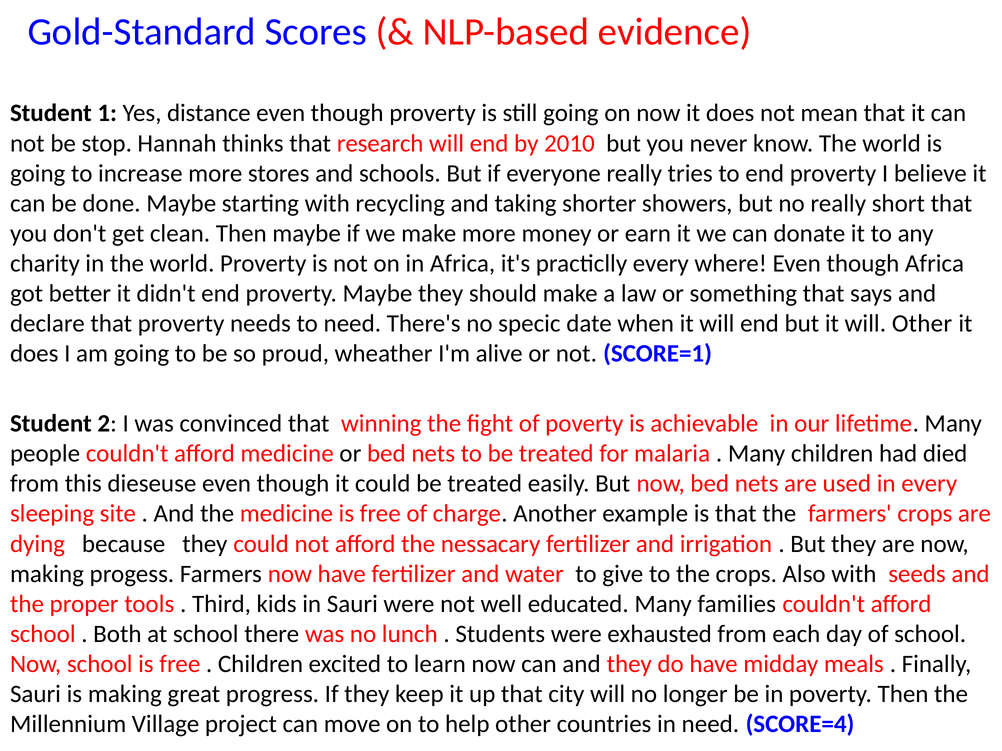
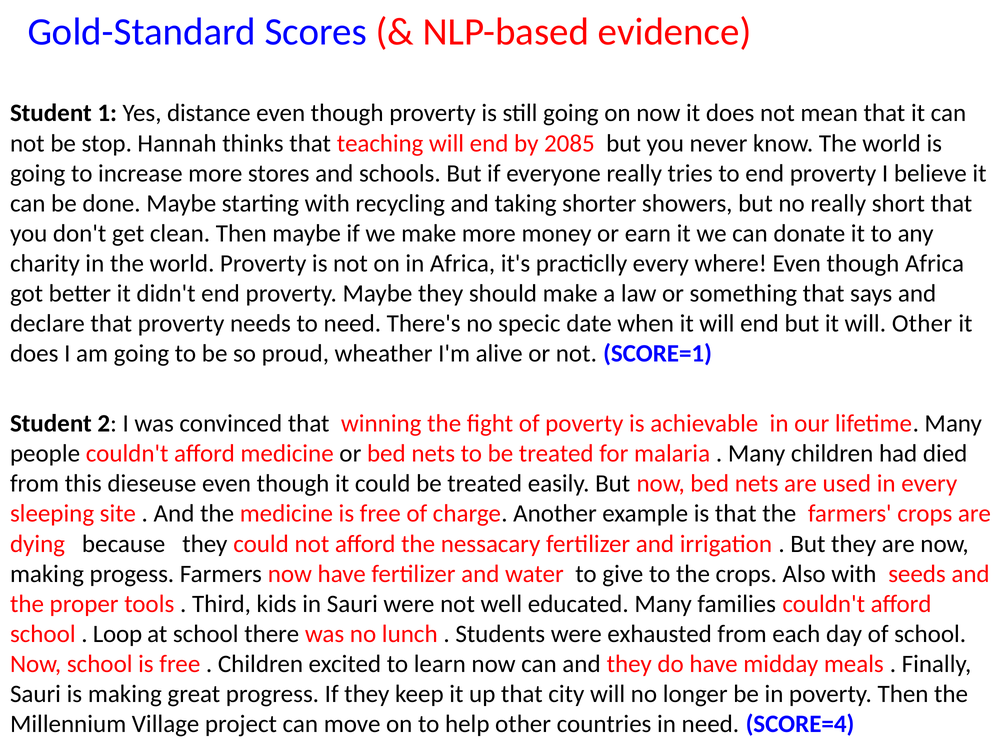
research: research -> teaching (380, 143)
2010: 2010 -> 2085 (569, 143)
Both: Both -> Loop (117, 634)
